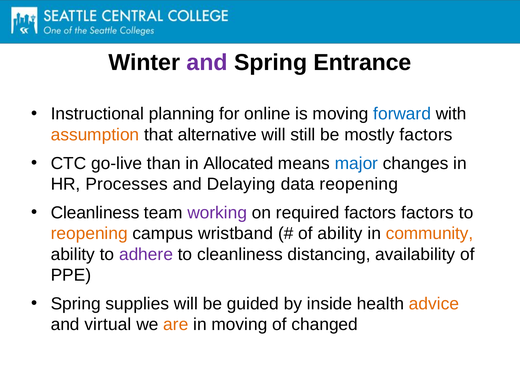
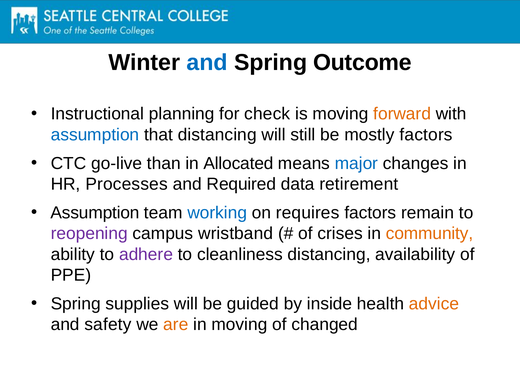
and colour: purple -> blue (207, 63)
Entrance: Entrance -> Outcome (362, 63)
online: online -> check (267, 114)
forward colour: blue -> orange (402, 114)
assumption colour: orange -> blue (95, 135)
that alternative: alternative -> distancing (217, 135)
Delaying: Delaying -> Required (241, 184)
data reopening: reopening -> retirement (359, 184)
Cleanliness: Cleanliness -> Assumption (95, 213)
working colour: purple -> blue (217, 213)
required: required -> requires (308, 213)
factors factors: factors -> remain (428, 213)
reopening colour: orange -> purple (89, 234)
of ability: ability -> crises (340, 234)
virtual: virtual -> safety (108, 325)
